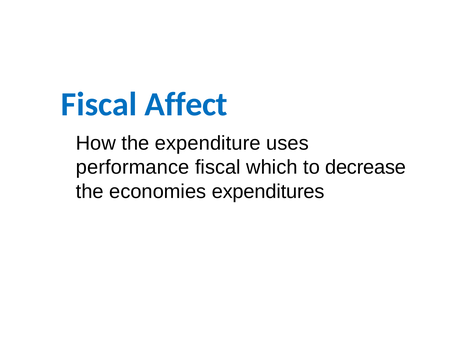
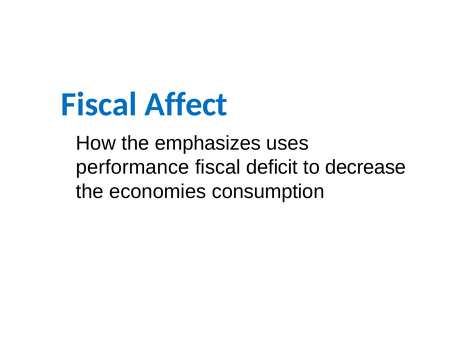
expenditure: expenditure -> emphasizes (208, 143)
which: which -> deficit (272, 167)
expenditures: expenditures -> consumption (268, 192)
